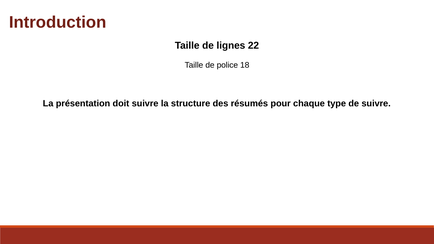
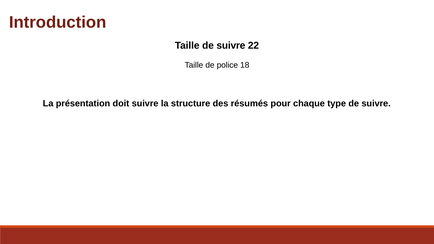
Taille de lignes: lignes -> suivre (231, 46)
